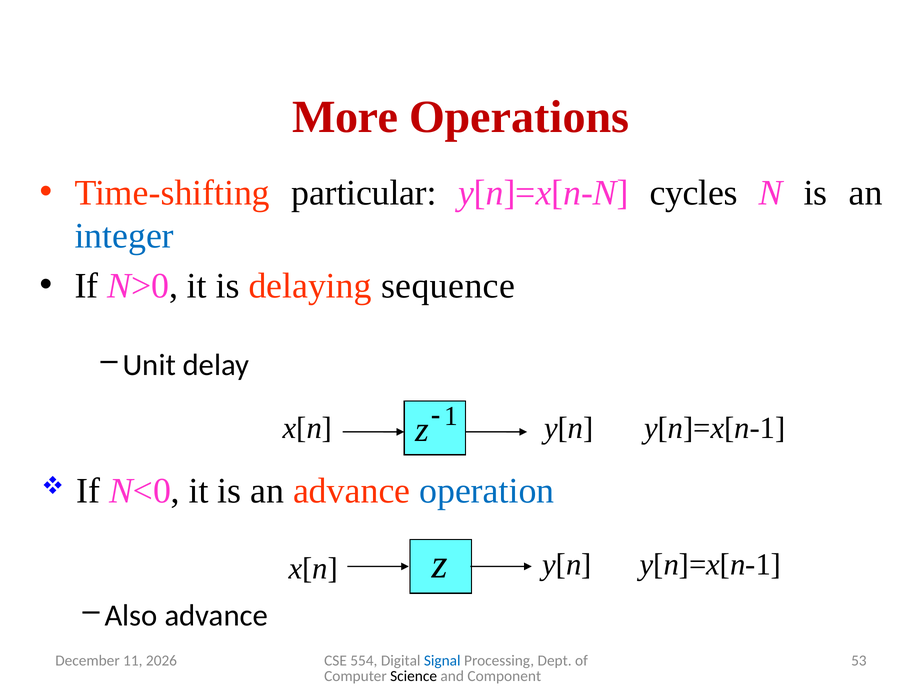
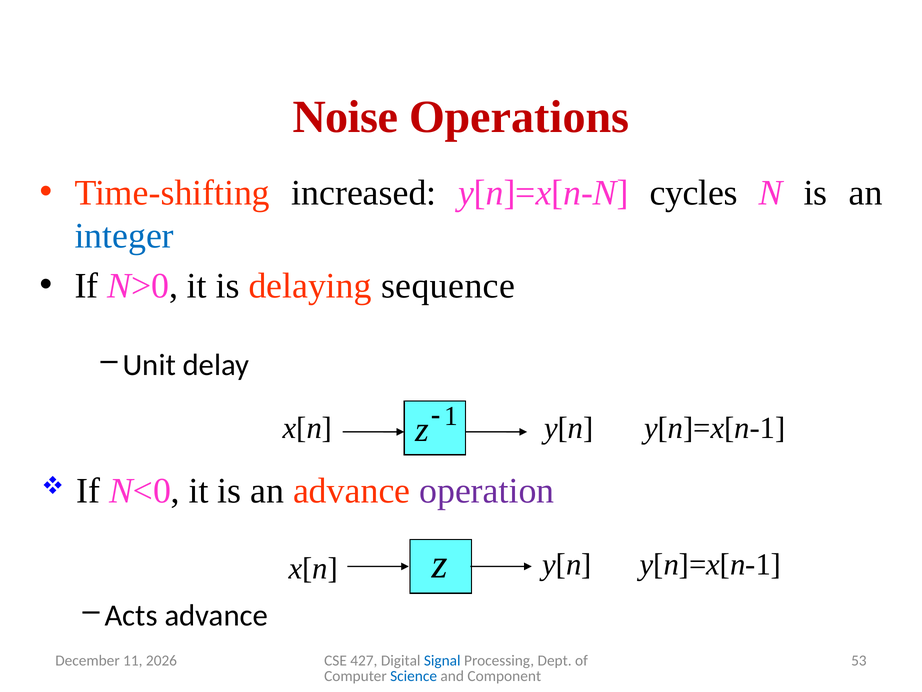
More: More -> Noise (345, 117)
particular: particular -> increased (364, 193)
operation colour: blue -> purple (487, 491)
Also: Also -> Acts (131, 615)
554: 554 -> 427 (364, 660)
Science colour: black -> blue (414, 676)
